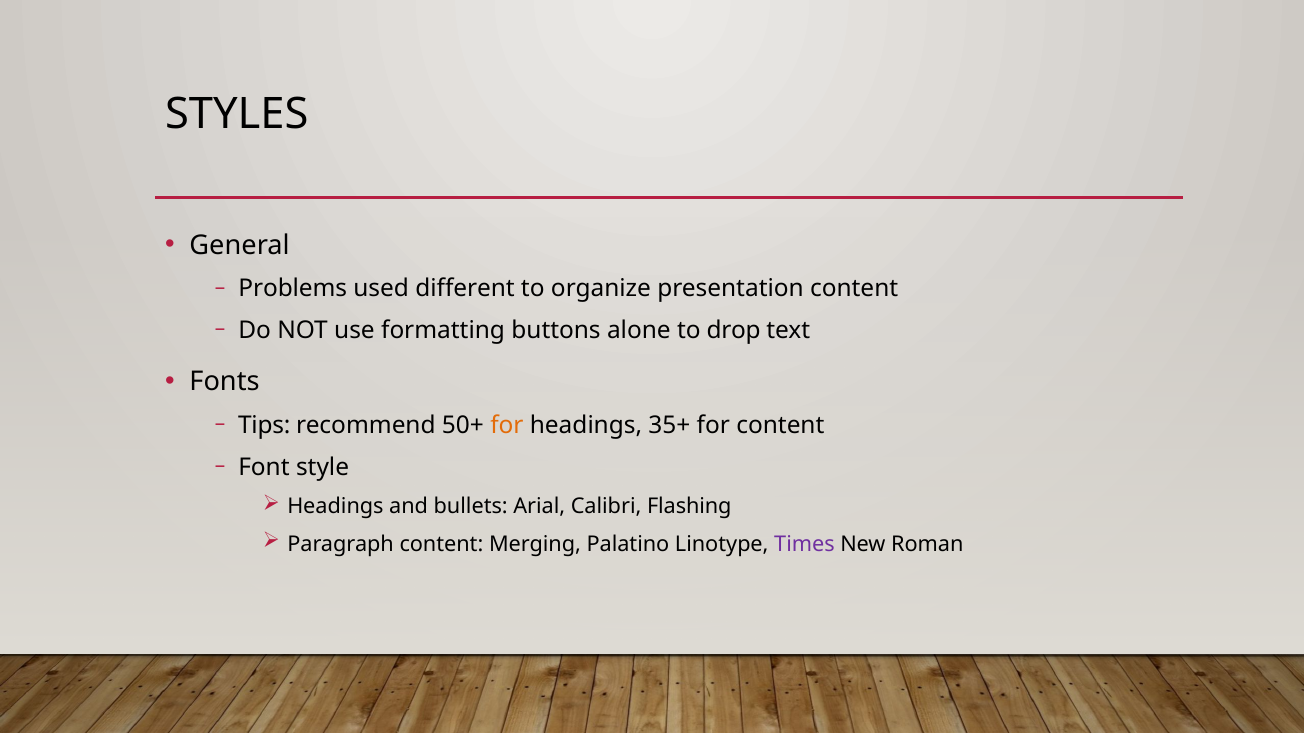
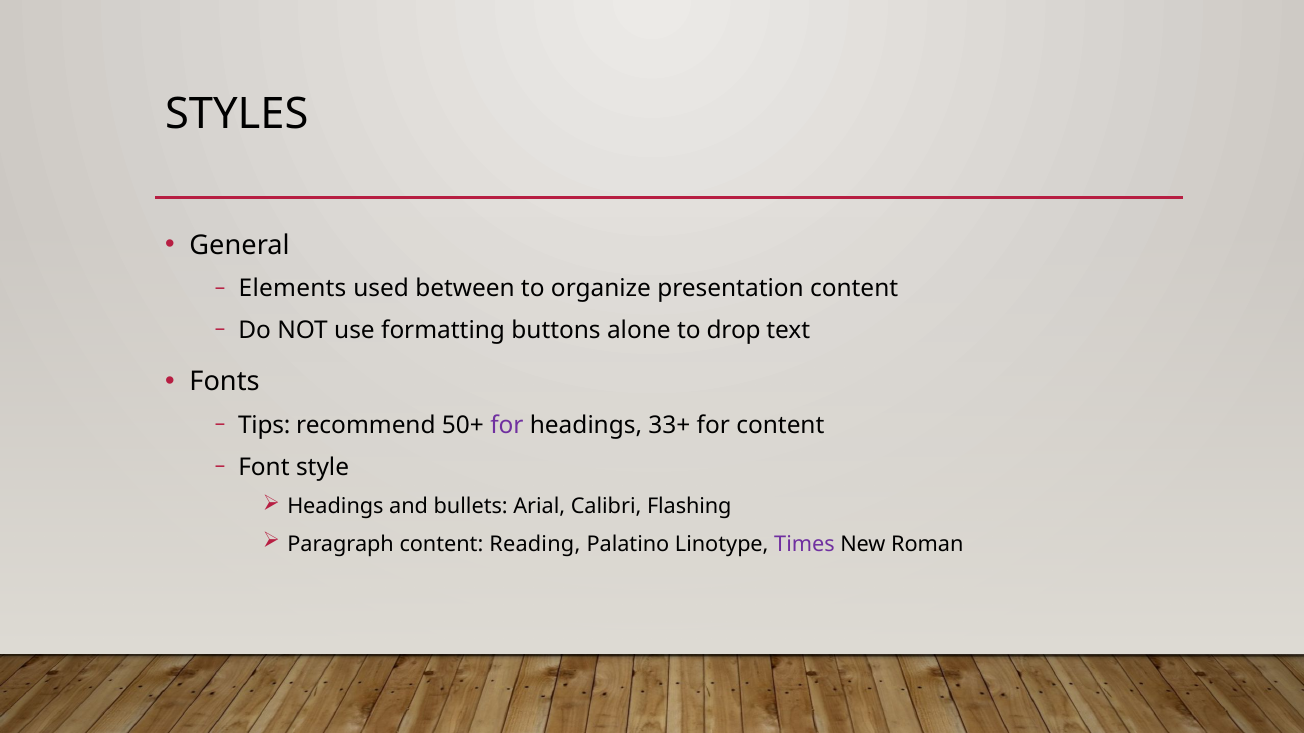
Problems: Problems -> Elements (293, 289)
different: different -> between (465, 289)
for colour: orange -> purple (507, 425)
35+: 35+ -> 33+ (669, 425)
Merging: Merging -> Reading (535, 545)
